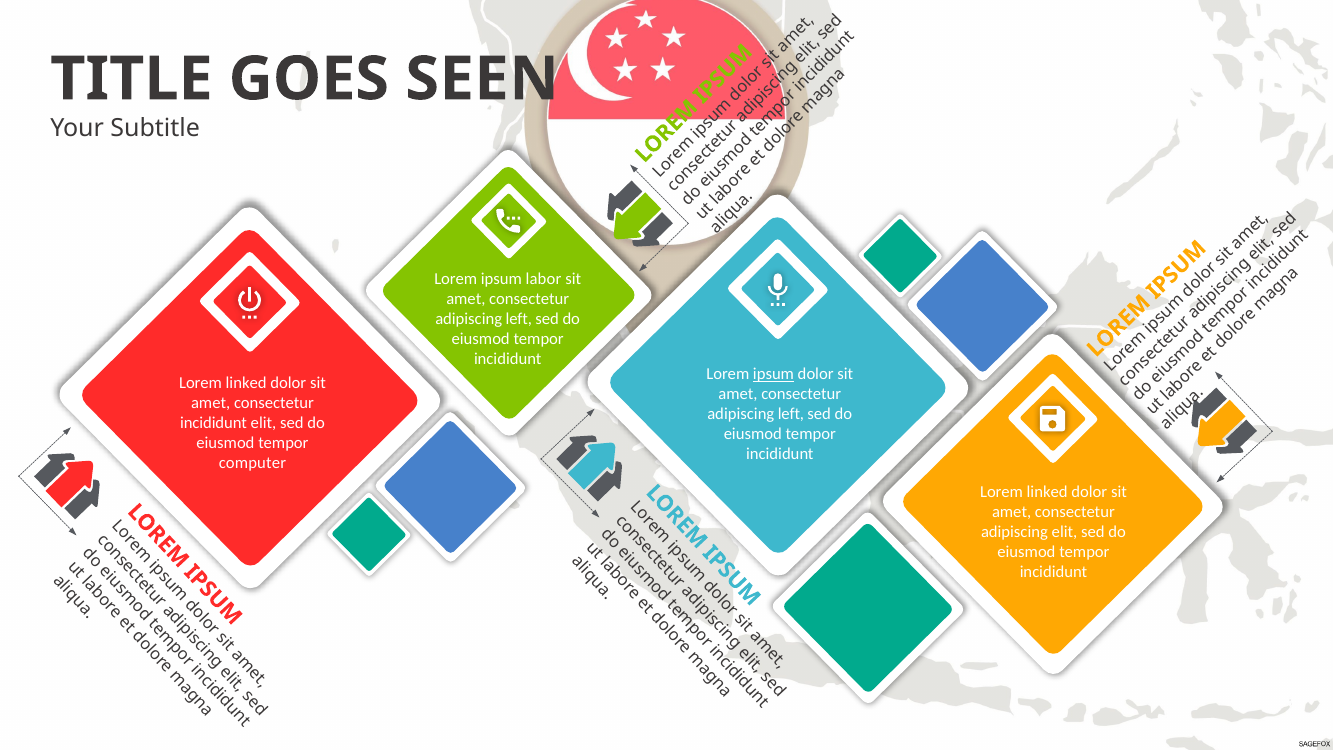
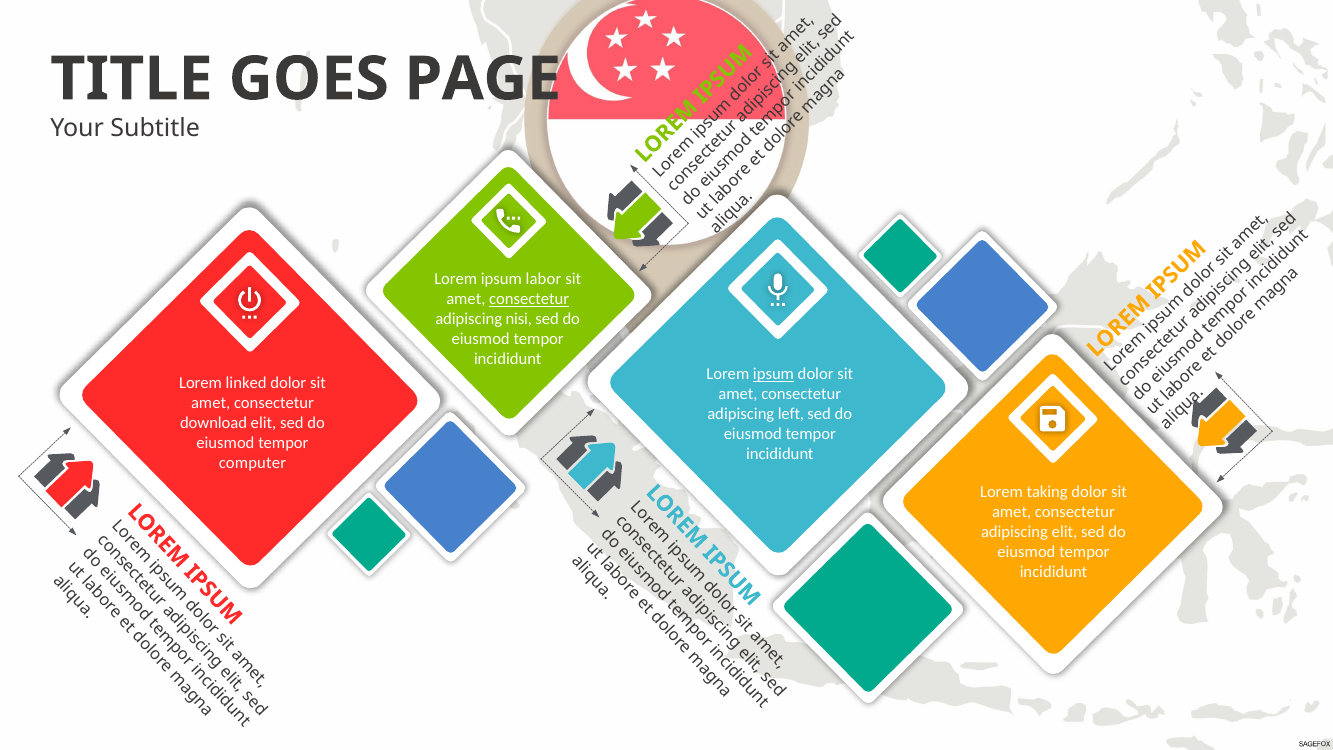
SEEN: SEEN -> PAGE (483, 79)
consectetur underline: none -> present (529, 299)
left: left -> nisi (519, 319)
incididunt: incididunt -> download (214, 423)
linked: linked -> taking (1047, 492)
